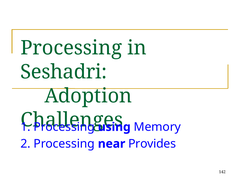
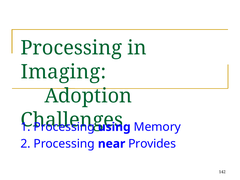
Seshadri: Seshadri -> Imaging (63, 72)
